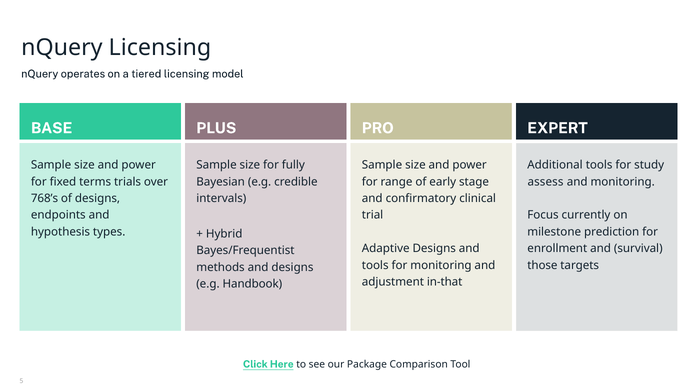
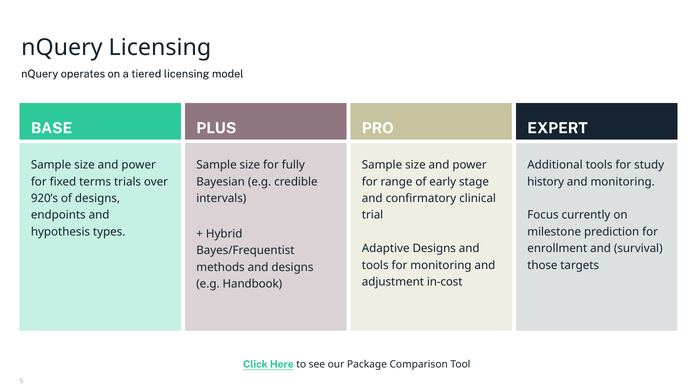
assess: assess -> history (546, 182)
768’s: 768’s -> 920’s (45, 198)
in-that: in-that -> in-cost (445, 282)
